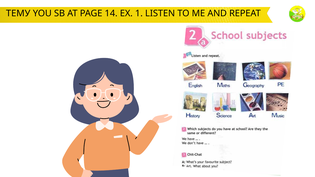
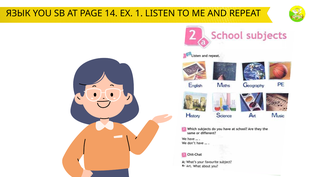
ТЕМУ: ТЕМУ -> ЯЗЫК (18, 13)
